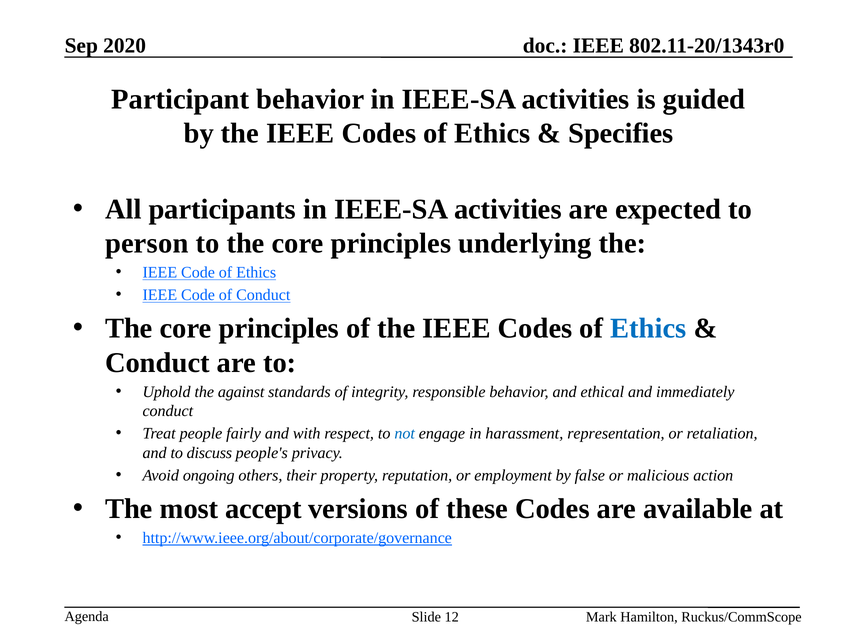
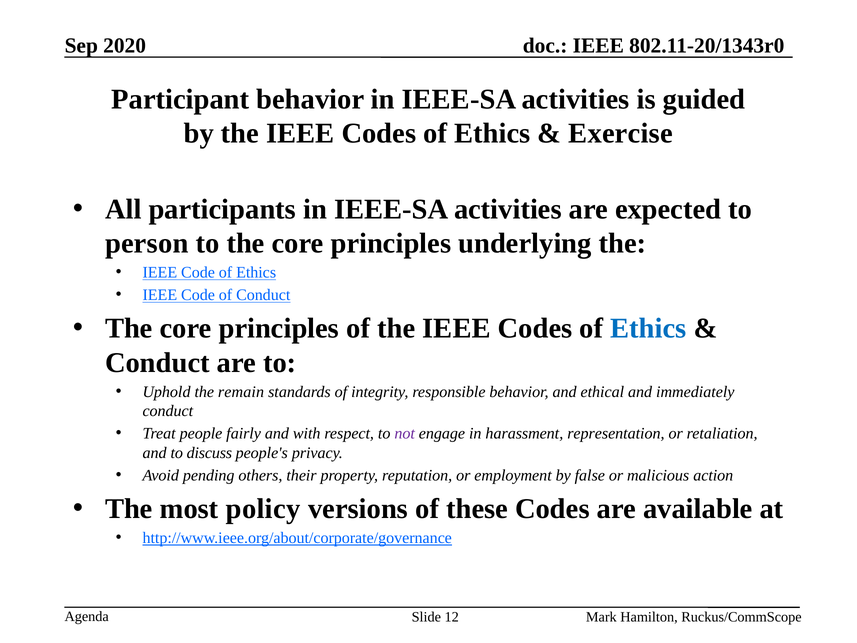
Specifies: Specifies -> Exercise (621, 133)
against: against -> remain (241, 392)
not colour: blue -> purple (405, 433)
ongoing: ongoing -> pending (209, 475)
accept: accept -> policy (263, 509)
